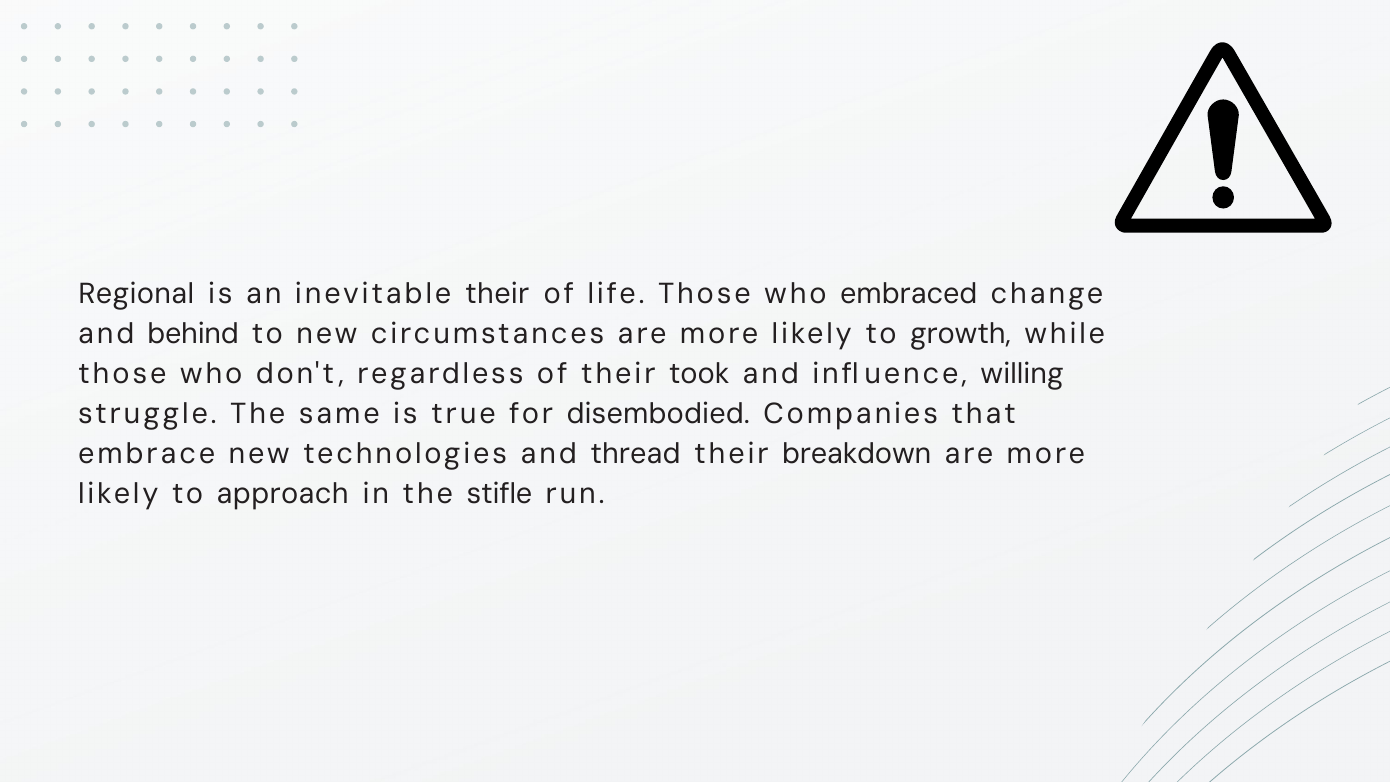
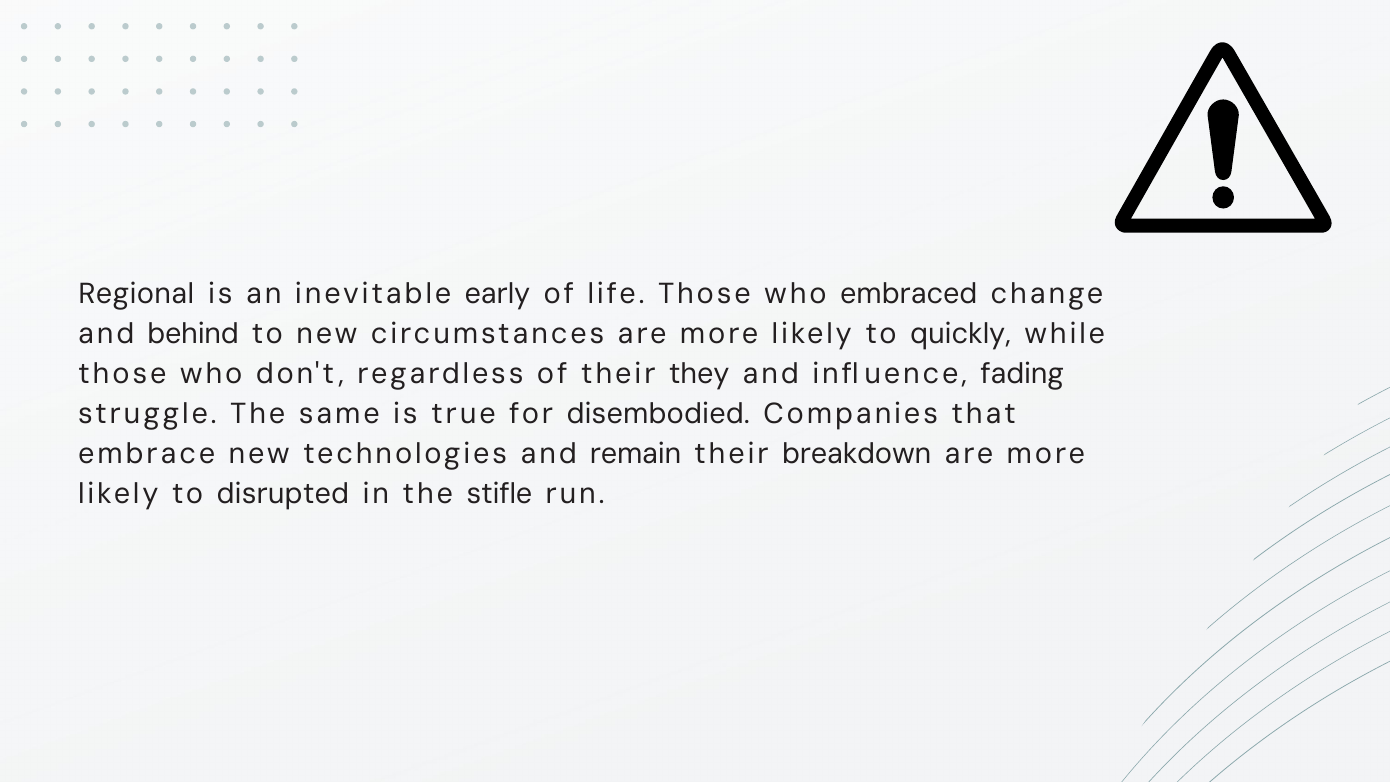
inevitable their: their -> early (498, 294)
growth: growth -> quickly (961, 334)
took: took -> they (699, 374)
willing: willing -> fading (1022, 374)
thread: thread -> remain (636, 454)
approach: approach -> disrupted (283, 494)
